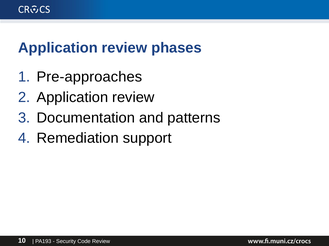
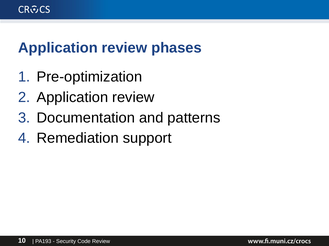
Pre-approaches: Pre-approaches -> Pre-optimization (89, 77)
